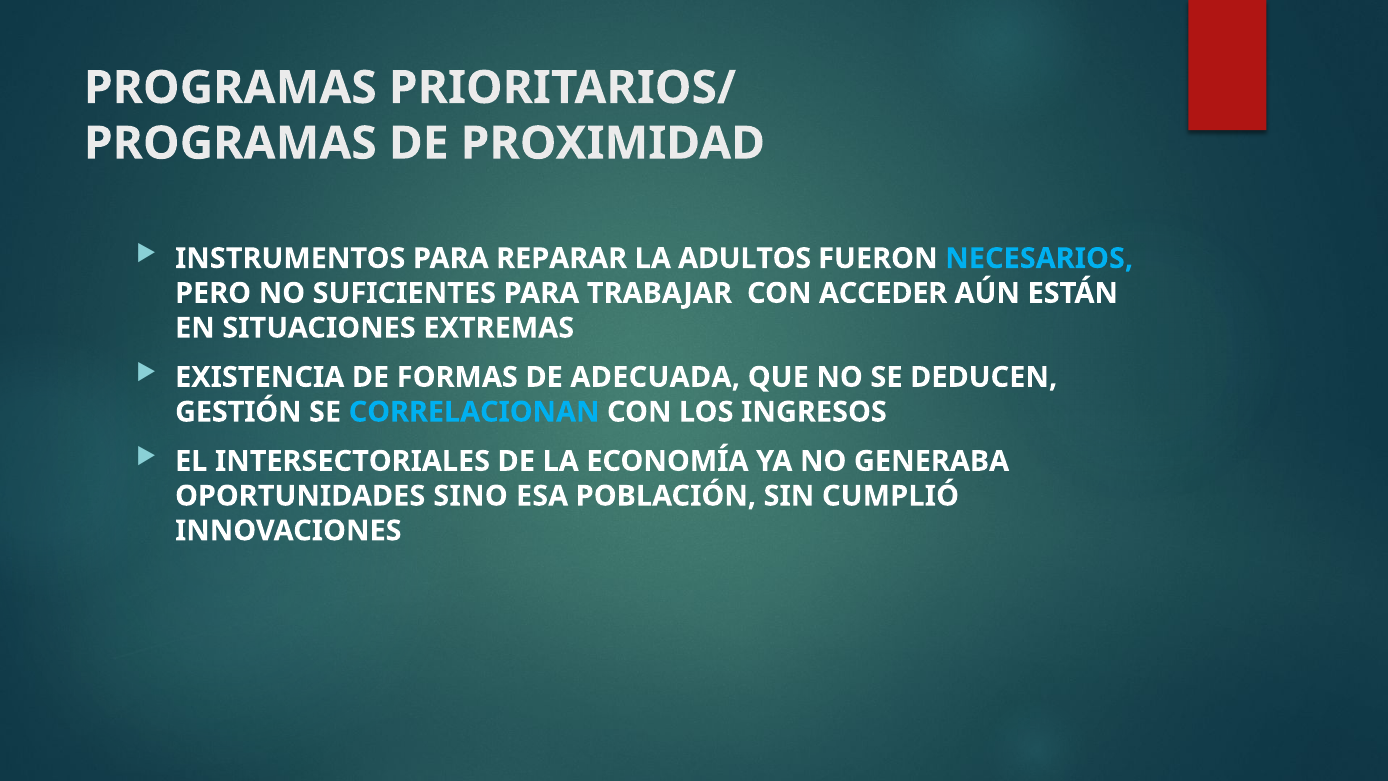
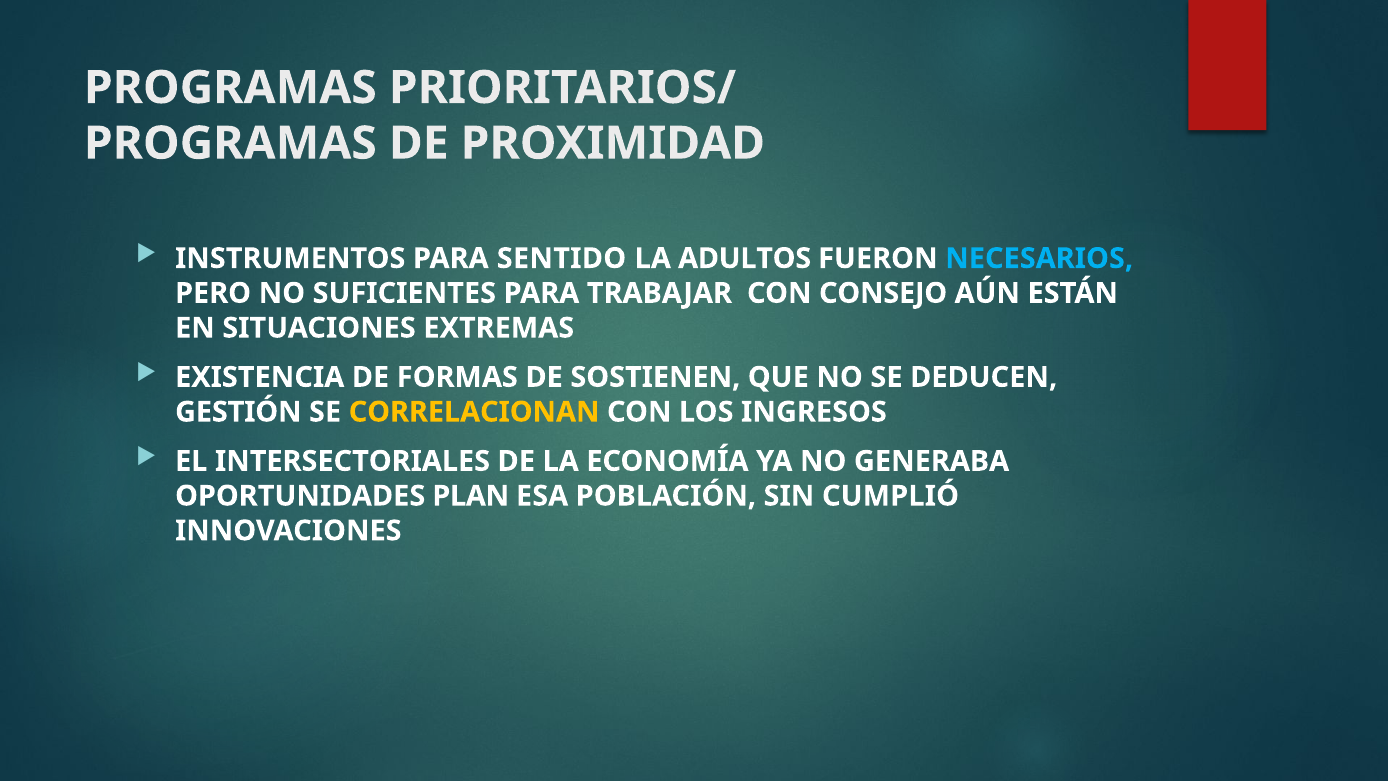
REPARAR: REPARAR -> SENTIDO (561, 258)
ACCEDER: ACCEDER -> CONSEJO (883, 293)
ADECUADA: ADECUADA -> SOSTIENEN (655, 377)
CORRELACIONAN colour: light blue -> yellow (474, 412)
SINO: SINO -> PLAN (471, 496)
